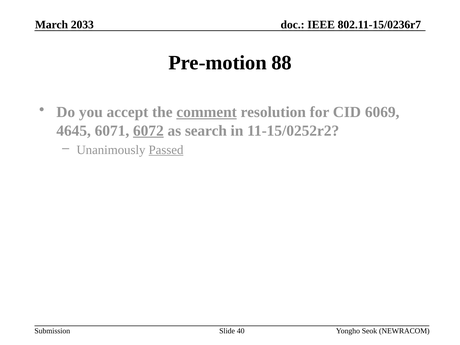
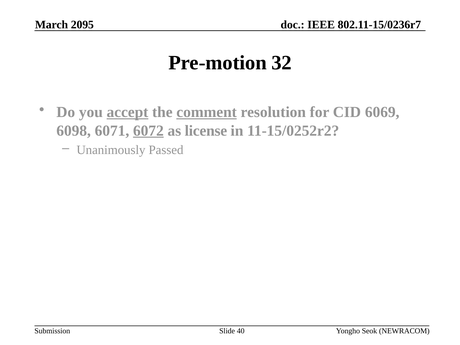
2033: 2033 -> 2095 (82, 25)
88: 88 -> 32 (282, 63)
accept underline: none -> present (127, 112)
4645: 4645 -> 6098 (74, 131)
search: search -> license (206, 131)
Passed underline: present -> none (166, 150)
